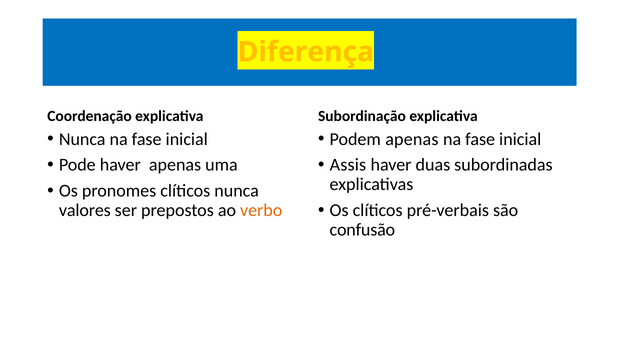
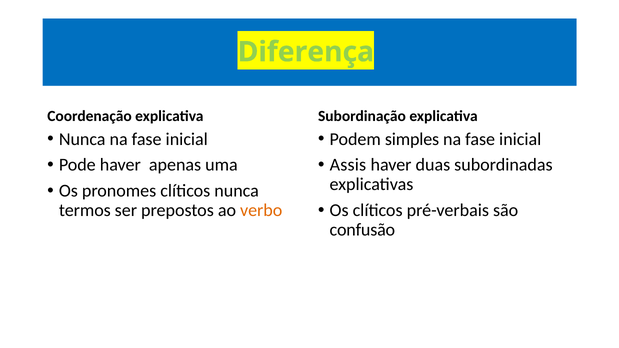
Diferença colour: yellow -> light green (306, 52)
Podem apenas: apenas -> simples (412, 139)
valores: valores -> termos (85, 211)
